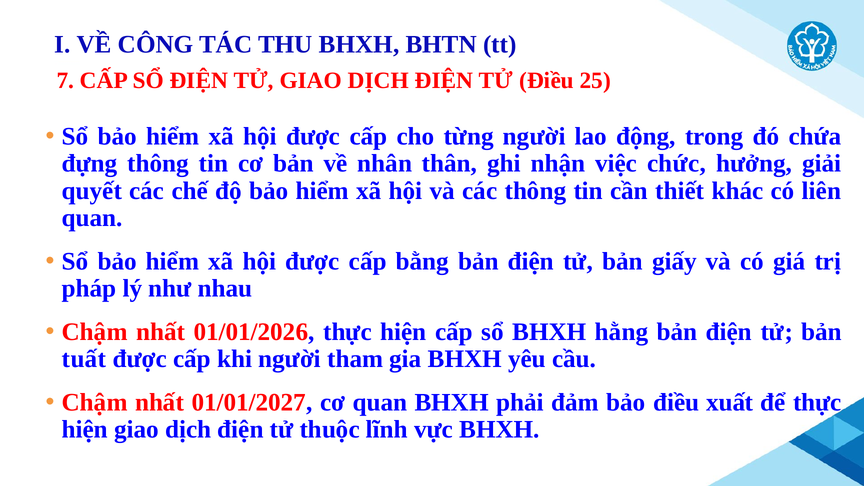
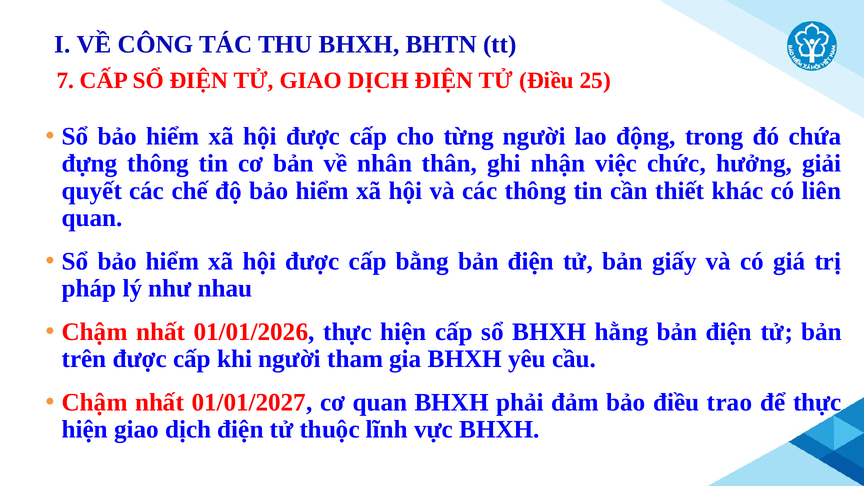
tuất: tuất -> trên (84, 359)
xuất: xuất -> trao (730, 402)
